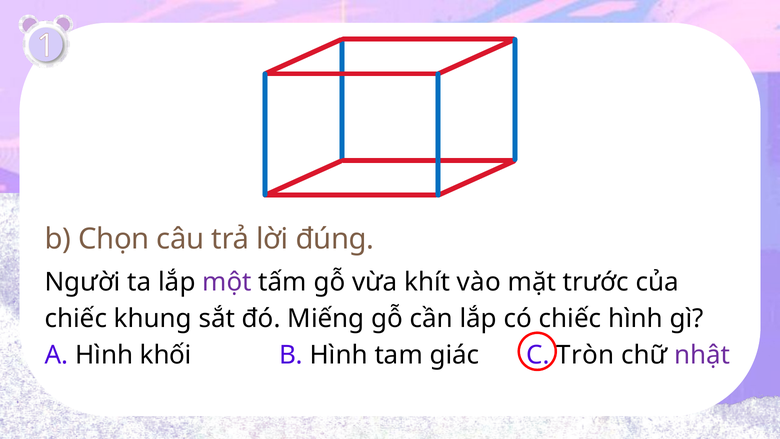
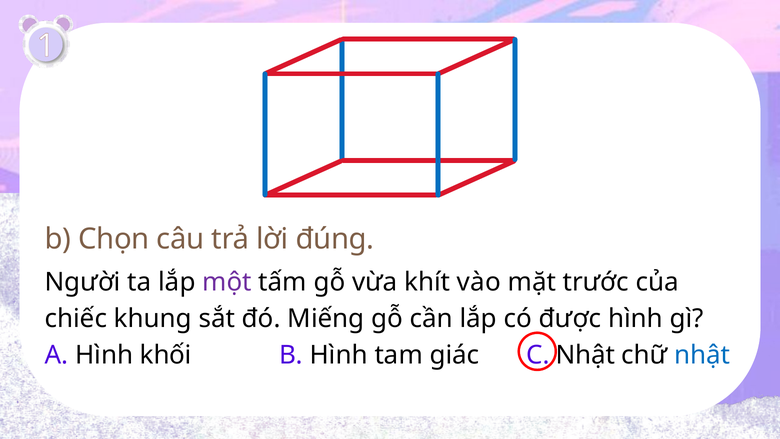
có chiếc: chiếc -> được (570, 319)
Tròn: Tròn -> Nhật (585, 355)
nhật colour: purple -> blue (702, 355)
